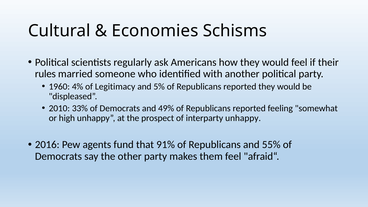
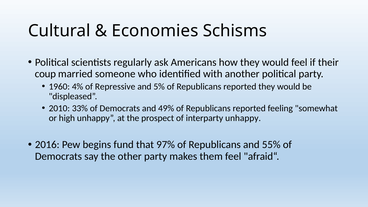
rules: rules -> coup (45, 74)
Legitimacy: Legitimacy -> Repressive (115, 86)
agents: agents -> begins (97, 145)
91%: 91% -> 97% (166, 145)
